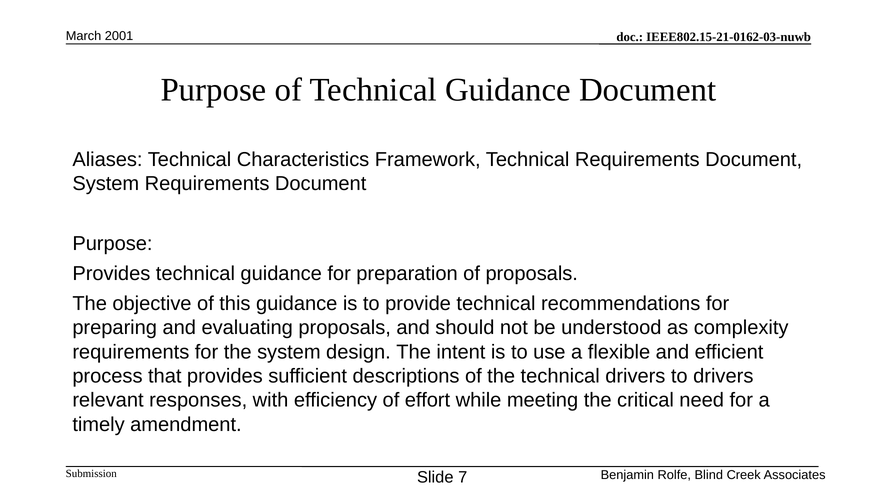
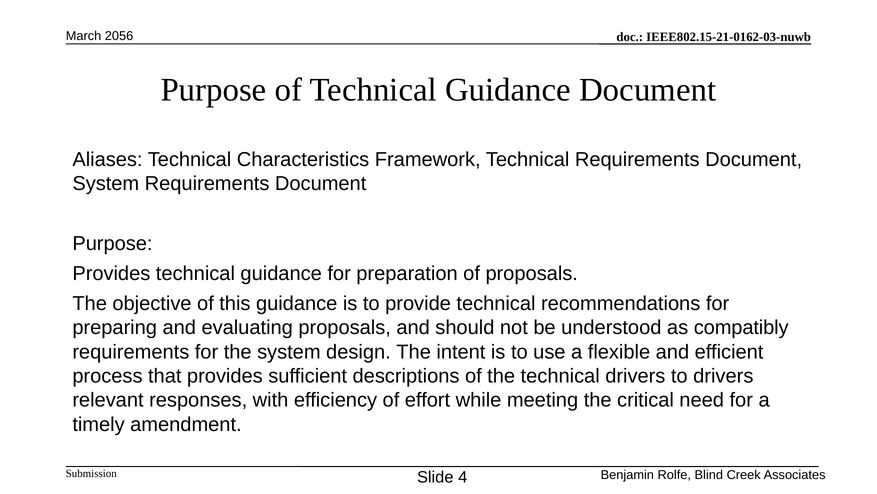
2001: 2001 -> 2056 (119, 36)
complexity: complexity -> compatibly (741, 327)
7: 7 -> 4 (463, 477)
